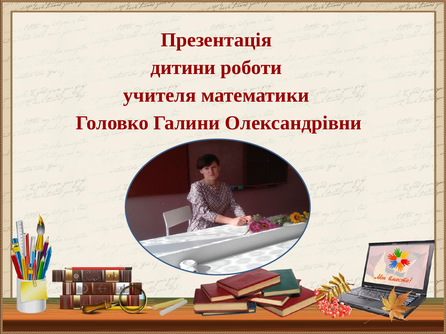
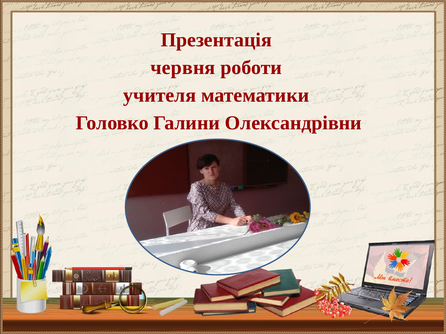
дитини: дитини -> червня (183, 68)
